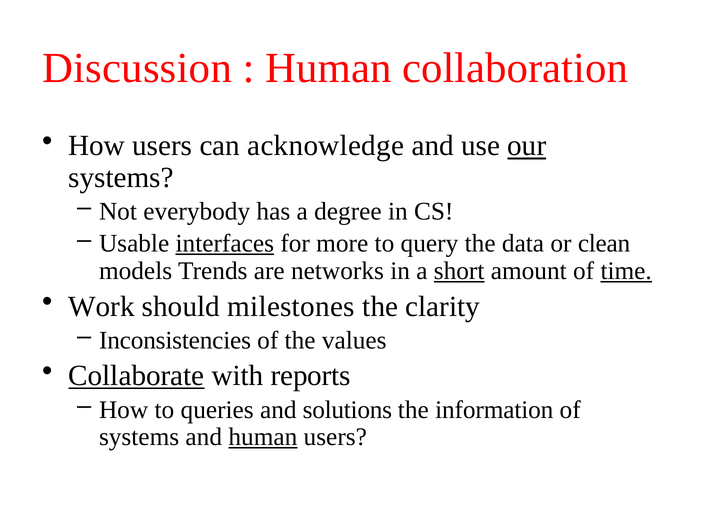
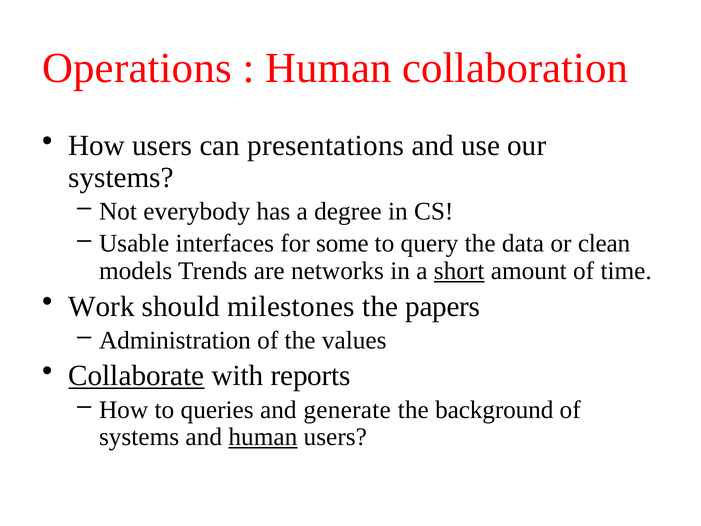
Discussion: Discussion -> Operations (137, 68)
acknowledge: acknowledge -> presentations (326, 146)
our underline: present -> none (527, 146)
interfaces underline: present -> none (225, 243)
more: more -> some (342, 243)
time underline: present -> none (626, 271)
clarity: clarity -> papers (443, 306)
Inconsistencies: Inconsistencies -> Administration (175, 340)
solutions: solutions -> generate (347, 409)
information: information -> background (494, 409)
